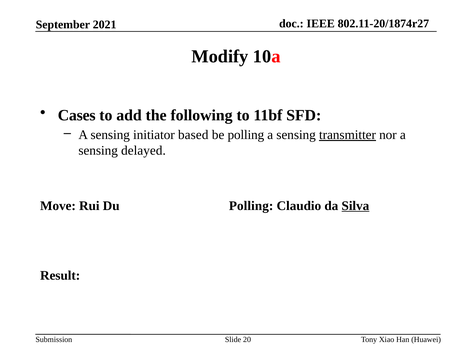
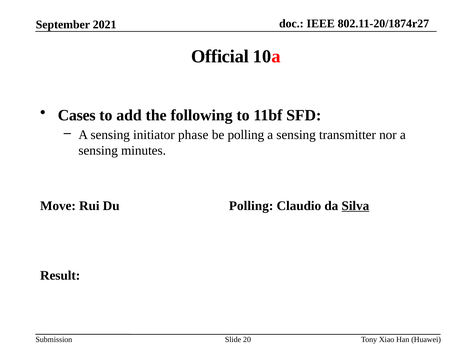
Modify: Modify -> Official (220, 56)
based: based -> phase (193, 135)
transmitter underline: present -> none (347, 135)
delayed: delayed -> minutes (144, 151)
